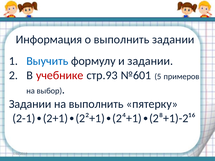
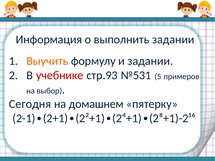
Выучить colour: blue -> orange (47, 61)
№601: №601 -> №531 (136, 75)
Задании: Задании -> Сегодня (30, 104)
на выполнить: выполнить -> домашнем (96, 104)
